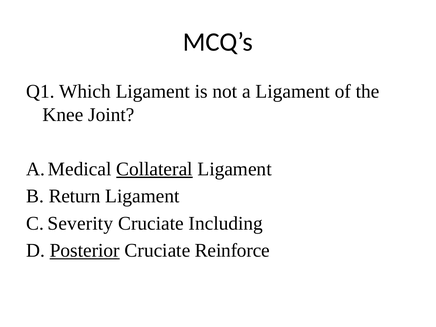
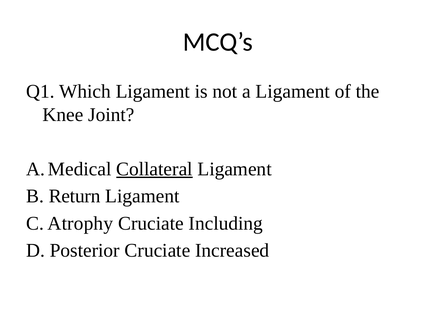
Severity: Severity -> Atrophy (80, 223)
Posterior underline: present -> none (85, 251)
Reinforce: Reinforce -> Increased (232, 251)
